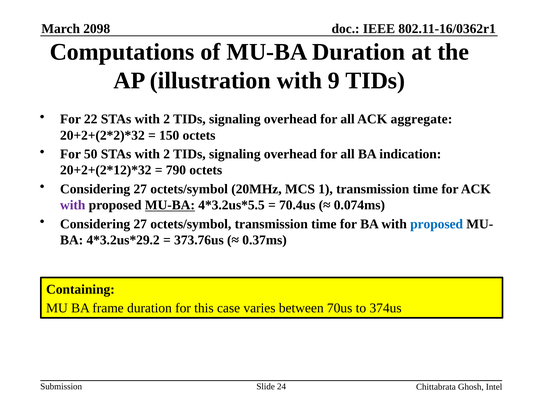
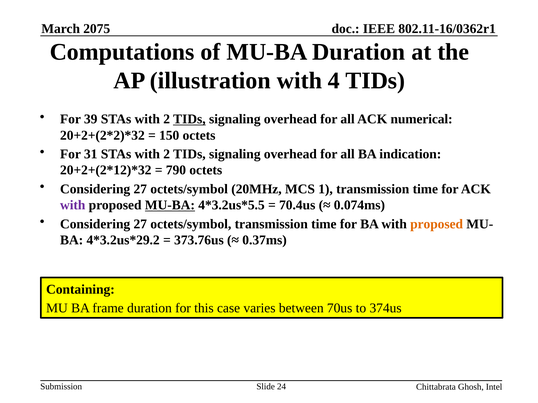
2098: 2098 -> 2075 (97, 29)
9: 9 -> 4 (334, 81)
22: 22 -> 39 (91, 119)
TIDs underline: none -> present (189, 119)
aggregate: aggregate -> numerical (422, 119)
50: 50 -> 31 (91, 154)
proposed colour: blue -> orange (437, 224)
